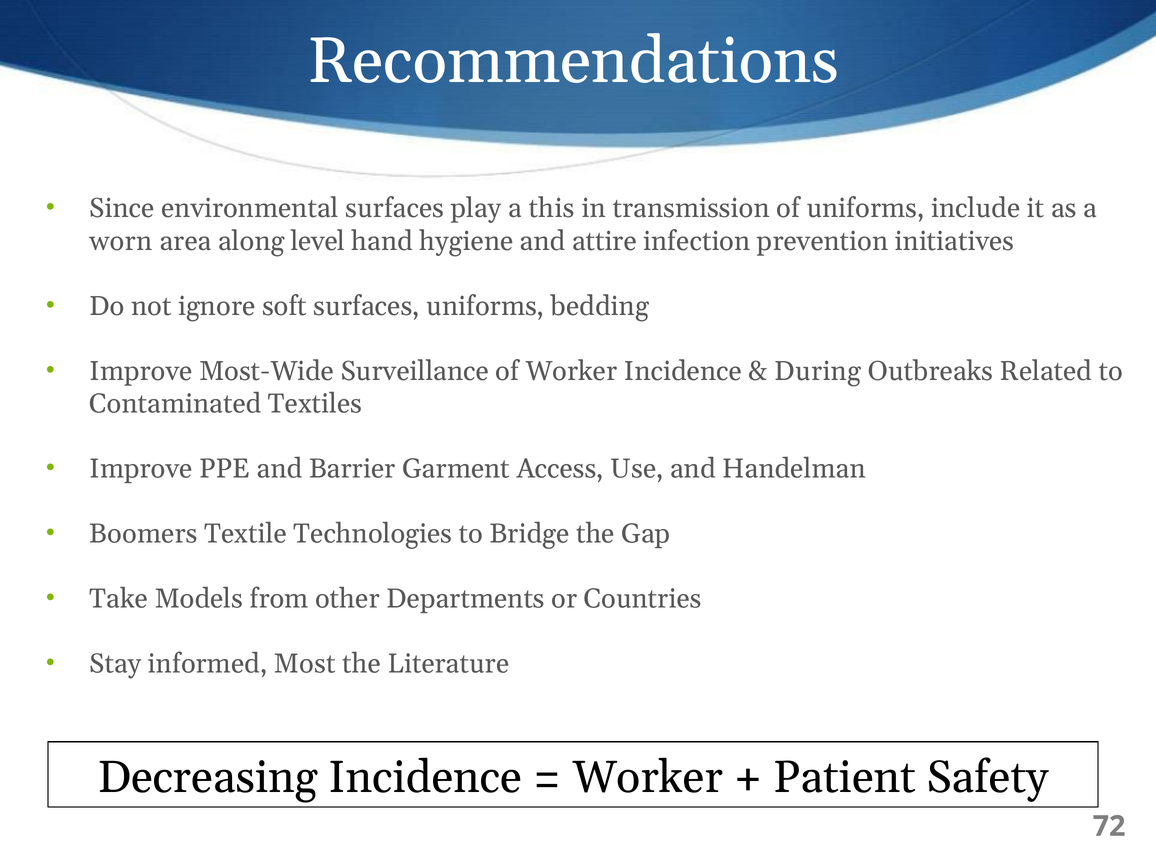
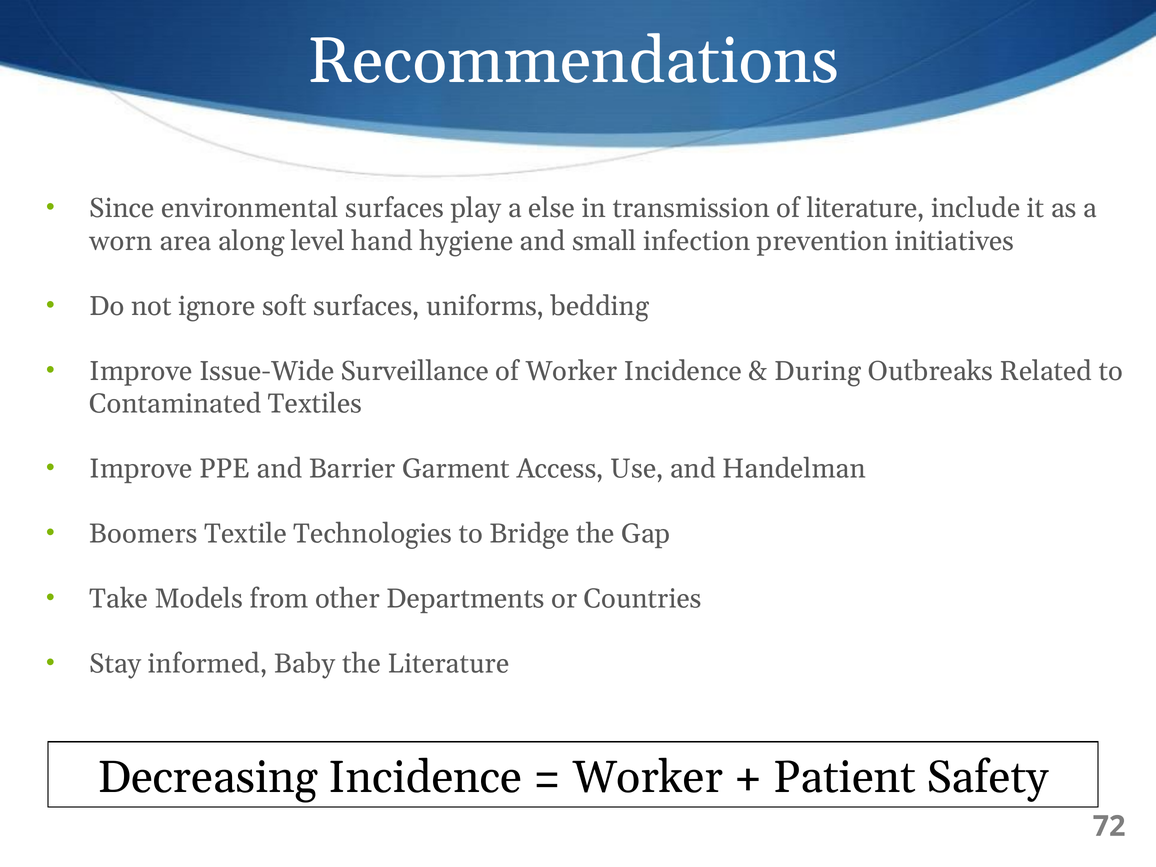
this: this -> else (552, 208)
of uniforms: uniforms -> literature (866, 208)
attire: attire -> small (605, 241)
Most-Wide: Most-Wide -> Issue-Wide (267, 371)
Most: Most -> Baby (305, 664)
